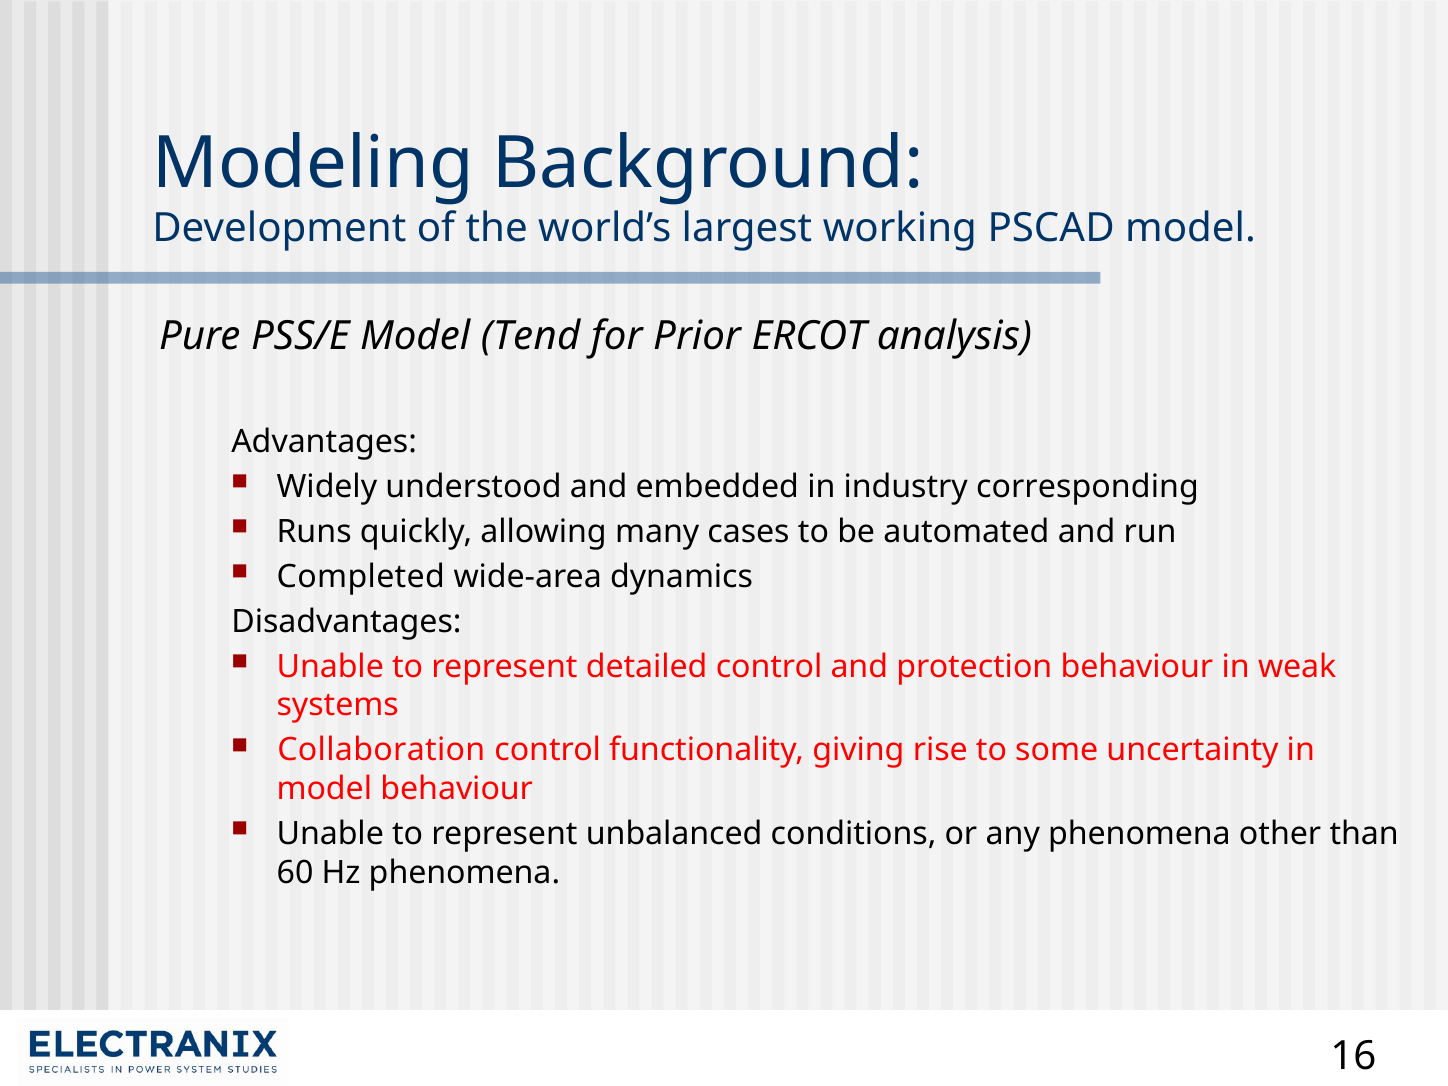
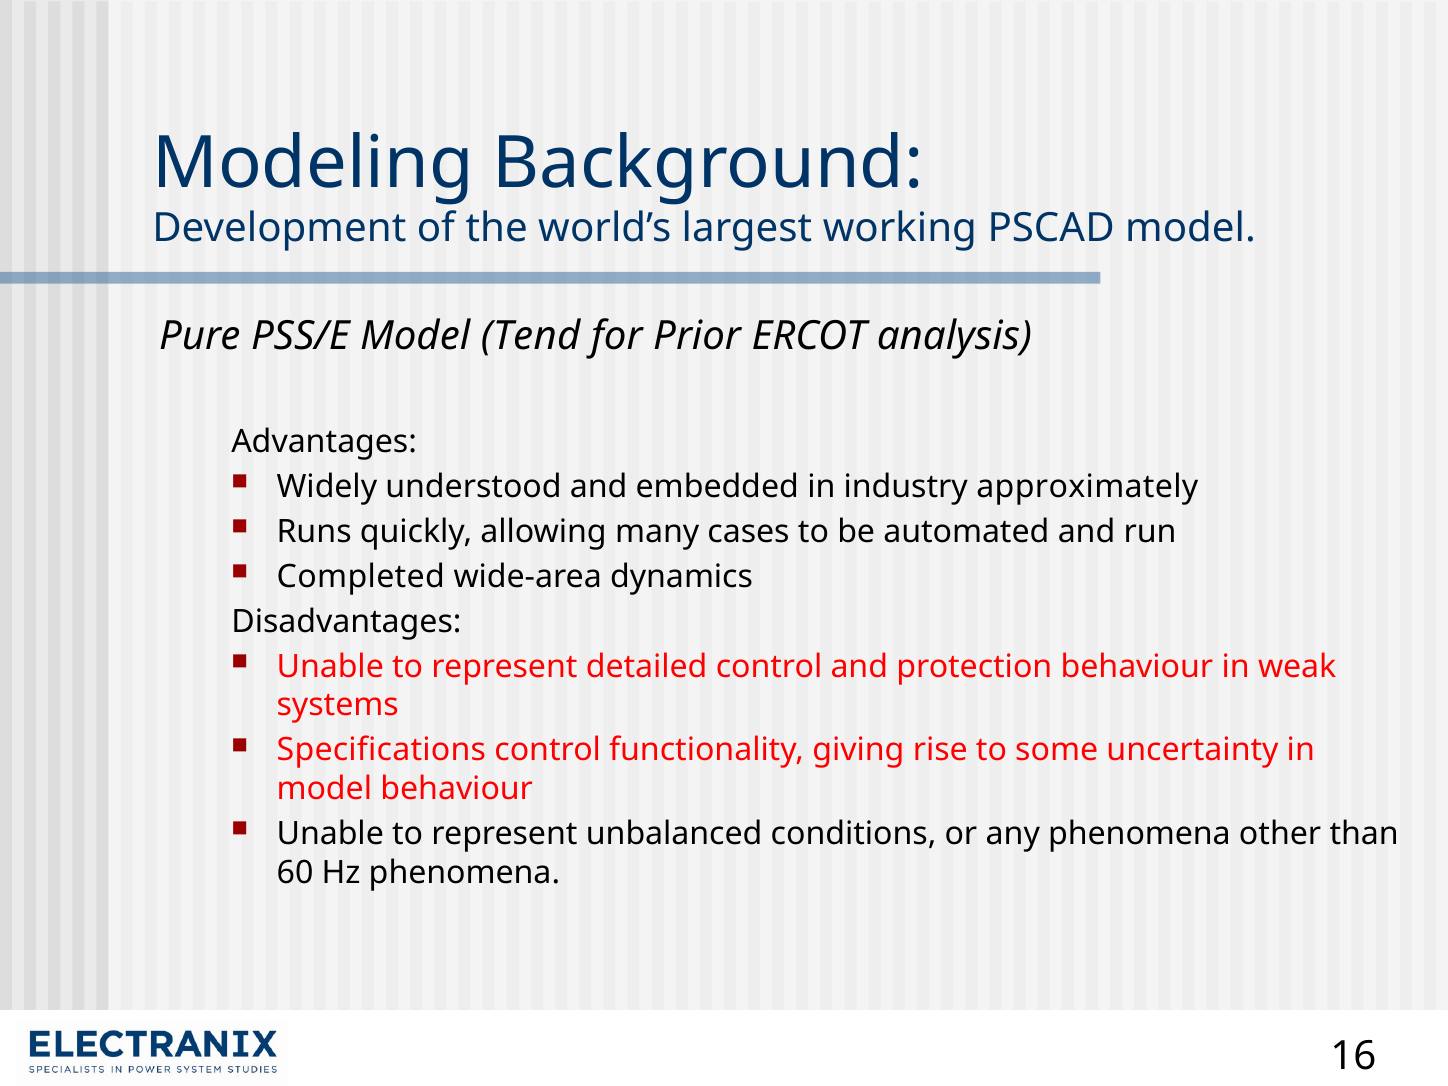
corresponding: corresponding -> approximately (1087, 487)
Collaboration: Collaboration -> Specifications (381, 750)
